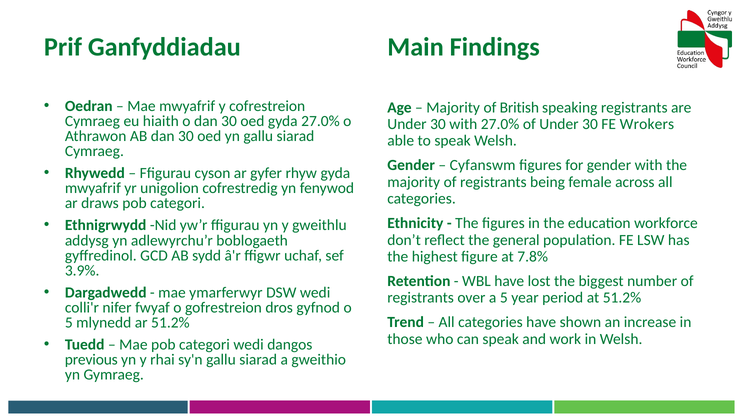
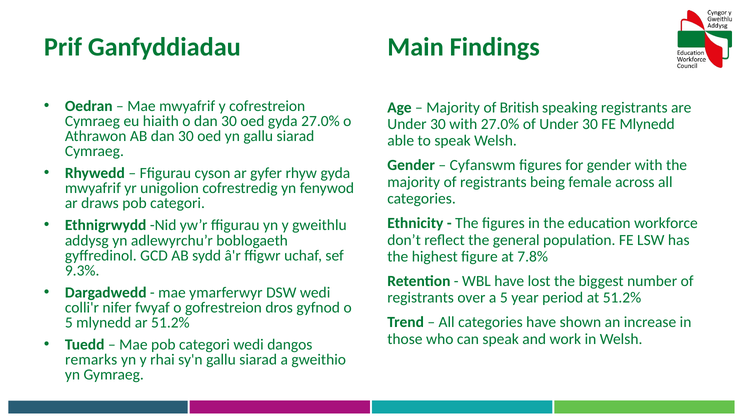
FE Wrokers: Wrokers -> Mlynedd (647, 124)
3.9%: 3.9% -> 9.3% (82, 270)
previous: previous -> remarks (91, 360)
